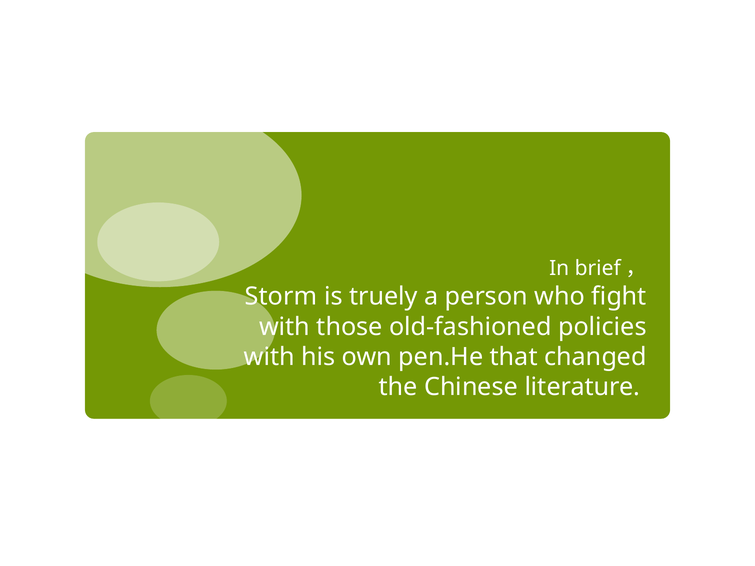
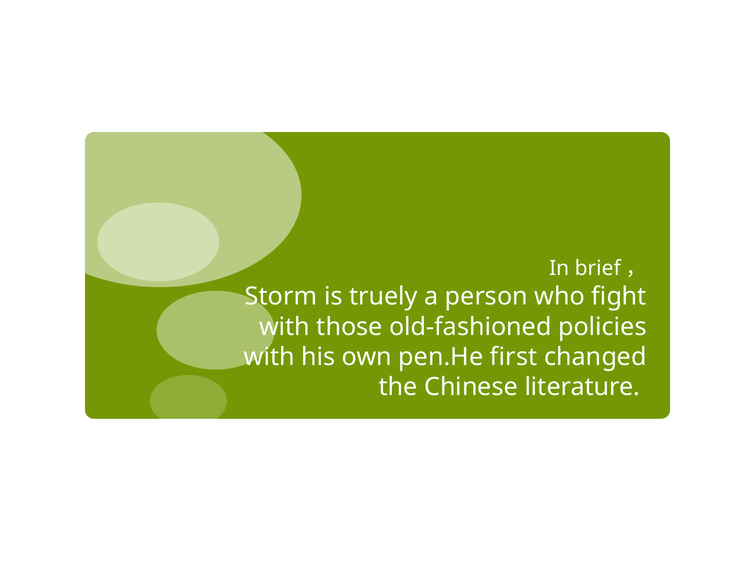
that: that -> first (514, 357)
